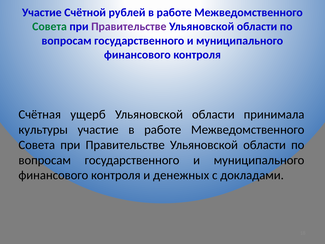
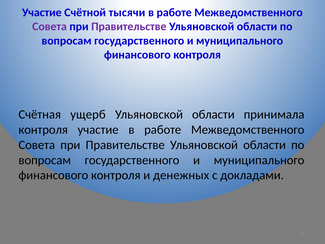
рублей: рублей -> тысячи (127, 13)
Совета colour: green -> purple (50, 27)
культуры: культуры -> контроля (43, 130)
